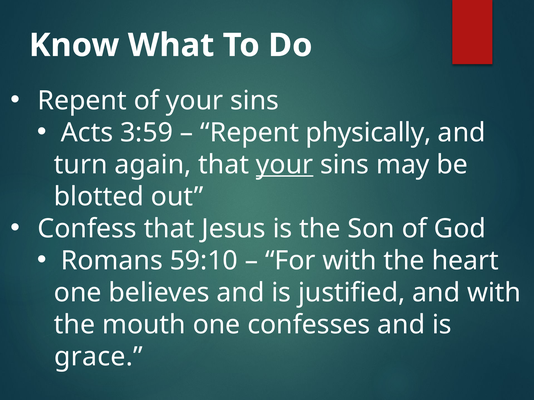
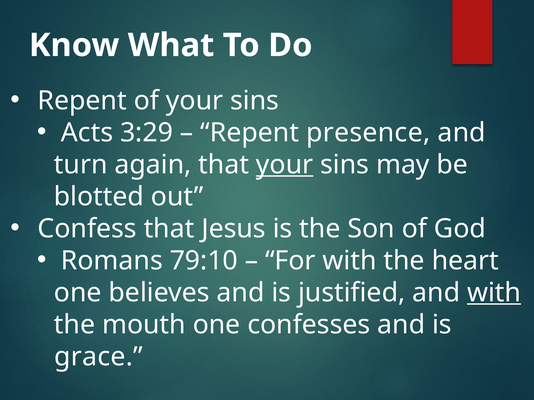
3:59: 3:59 -> 3:29 (147, 133)
physically: physically -> presence (368, 133)
59:10: 59:10 -> 79:10 (204, 261)
with underline: none -> present (494, 293)
